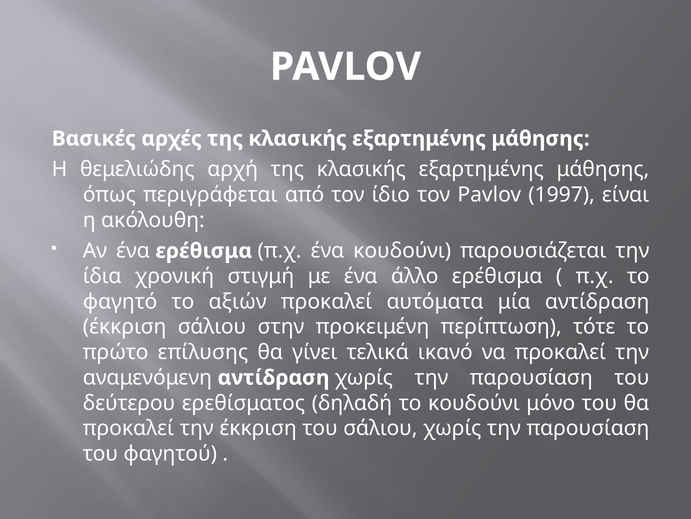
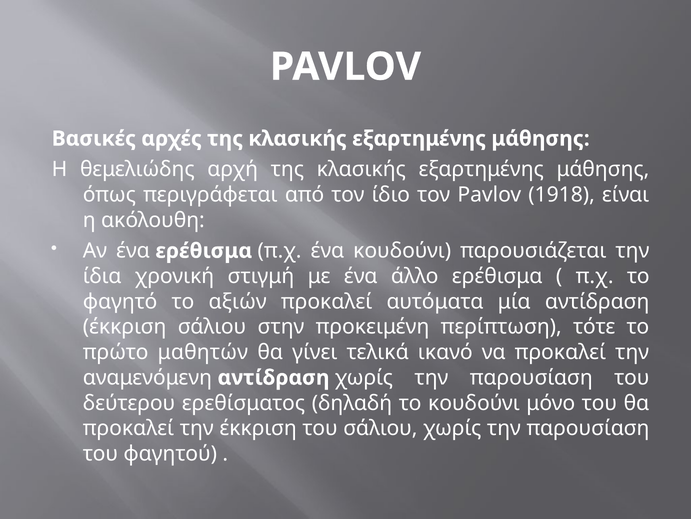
1997: 1997 -> 1918 (562, 195)
επίλυσης: επίλυσης -> μαθητών (203, 352)
